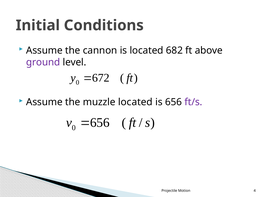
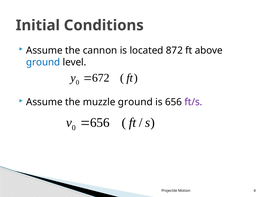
682: 682 -> 872 (174, 50)
ground colour: purple -> blue (43, 62)
muzzle located: located -> ground (135, 102)
